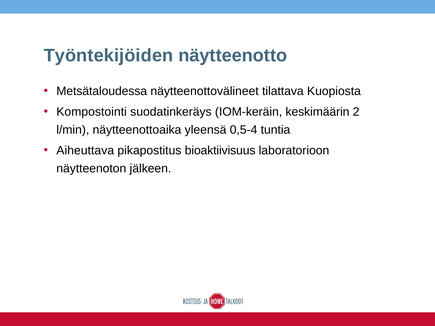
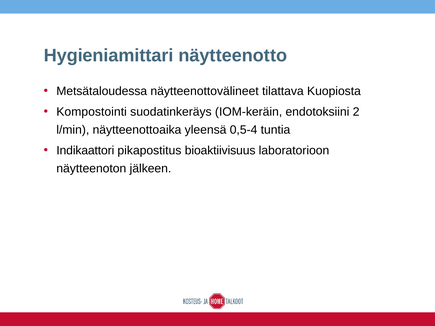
Työntekijöiden: Työntekijöiden -> Hygieniamittari (109, 55)
keskimäärin: keskimäärin -> endotoksiini (317, 112)
Aiheuttava: Aiheuttava -> Indikaattori (85, 151)
